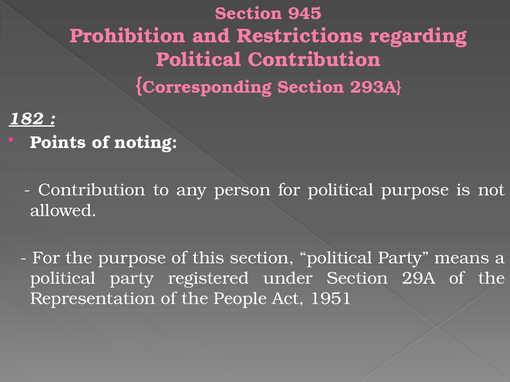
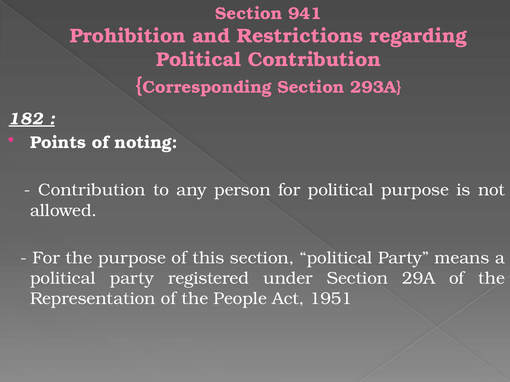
945: 945 -> 941 (305, 14)
